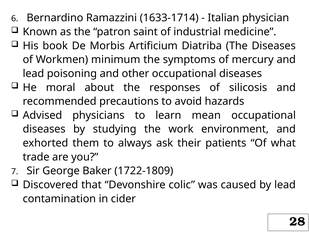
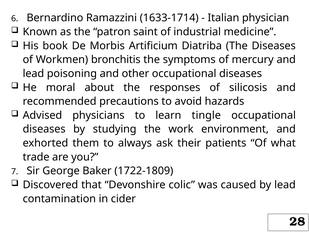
minimum: minimum -> bronchitis (116, 60)
mean: mean -> tingle (206, 115)
